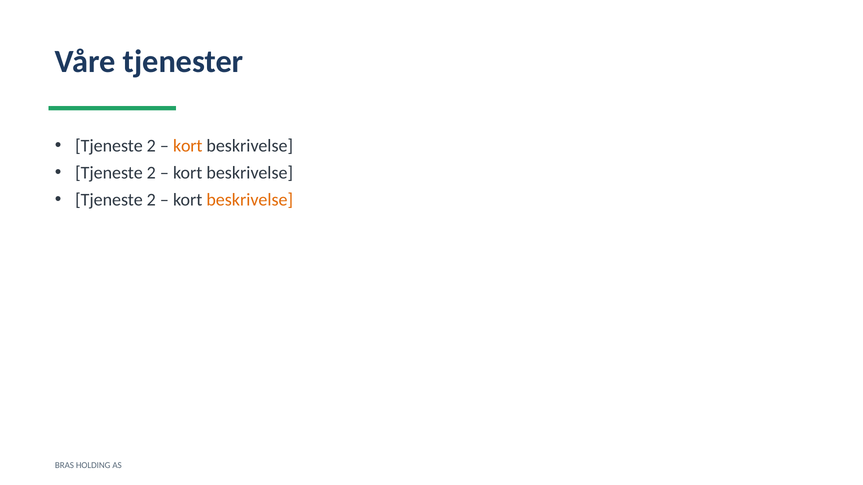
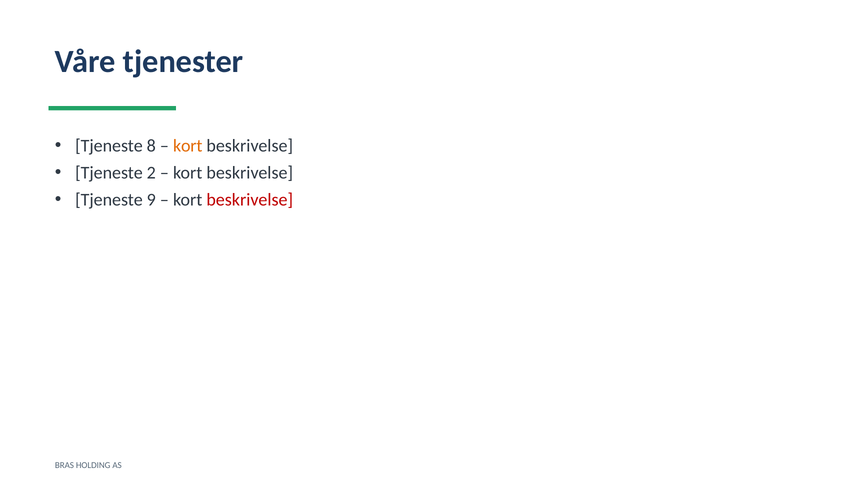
2: 2 -> 8 (151, 146)
2: 2 -> 9 (151, 200)
beskrivelse colour: orange -> red (250, 200)
